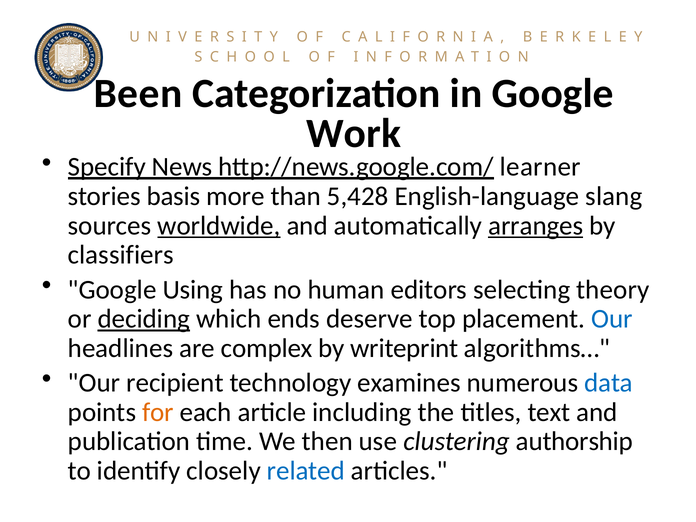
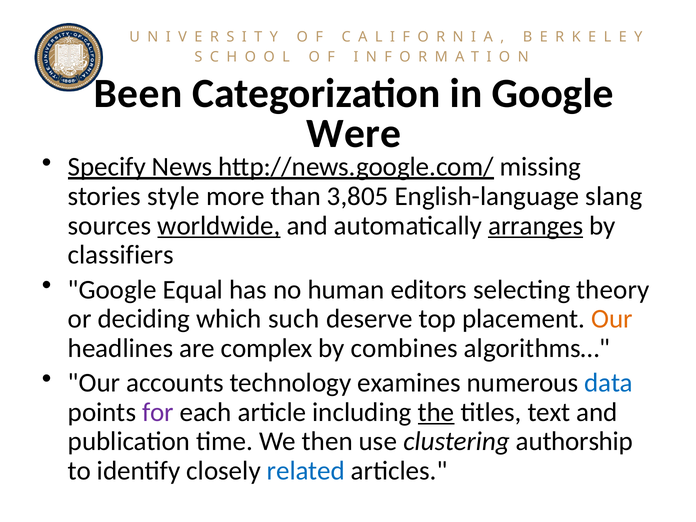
Work: Work -> Were (354, 133)
learner: learner -> missing (541, 167)
basis: basis -> style (173, 196)
5,428: 5,428 -> 3,805 (358, 196)
Using: Using -> Equal (193, 290)
deciding underline: present -> none (144, 319)
ends: ends -> such (294, 319)
Our colour: blue -> orange (612, 319)
writeprint: writeprint -> combines (404, 348)
recipient: recipient -> accounts (175, 383)
for colour: orange -> purple (158, 412)
the underline: none -> present (436, 412)
